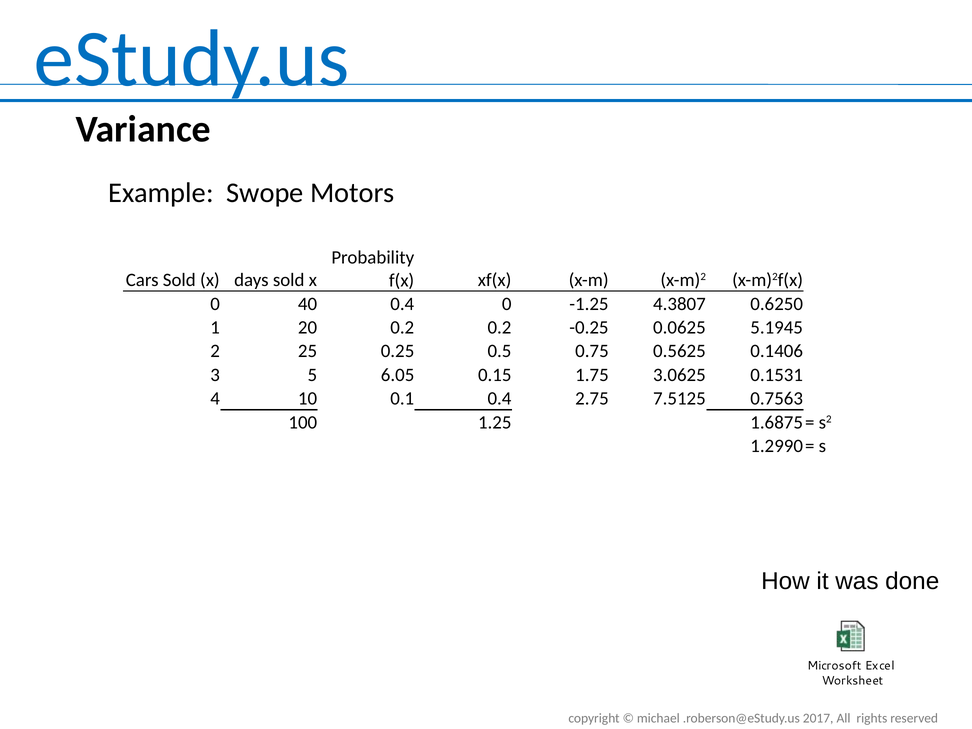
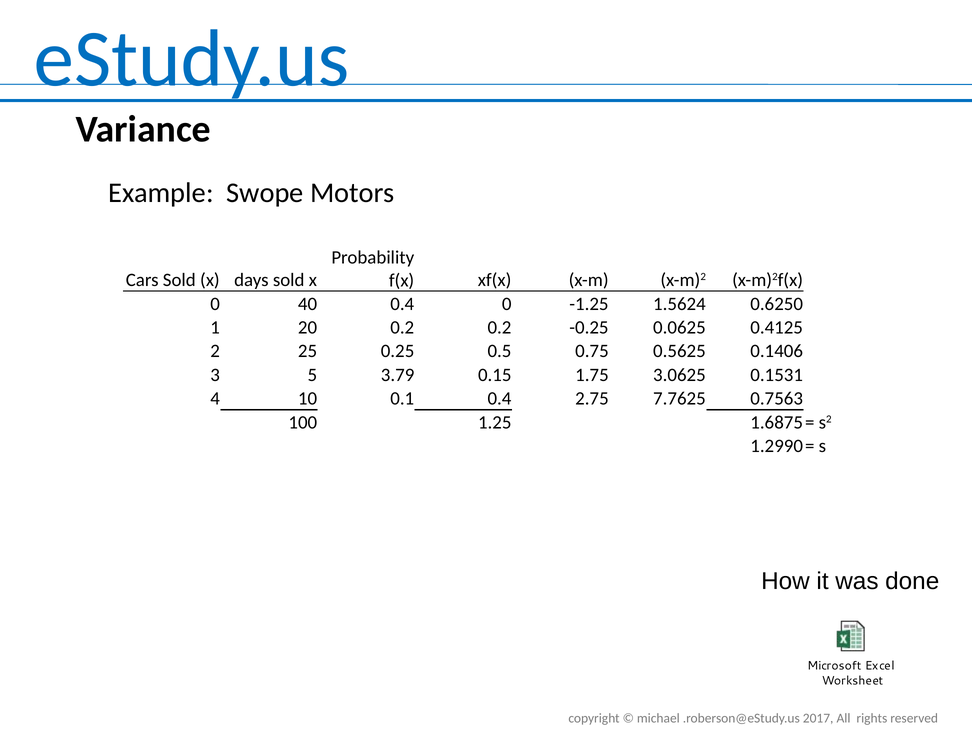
4.3807: 4.3807 -> 1.5624 (679, 304)
5.1945: 5.1945 -> 0.4125 (777, 328)
6.05: 6.05 -> 3.79 (398, 375)
7.5125: 7.5125 -> 7.7625 (679, 399)
